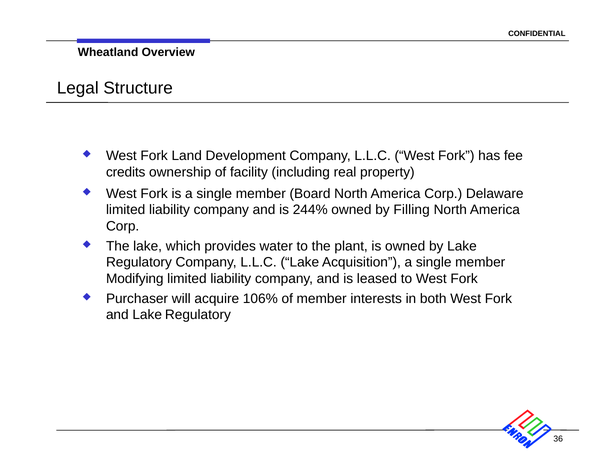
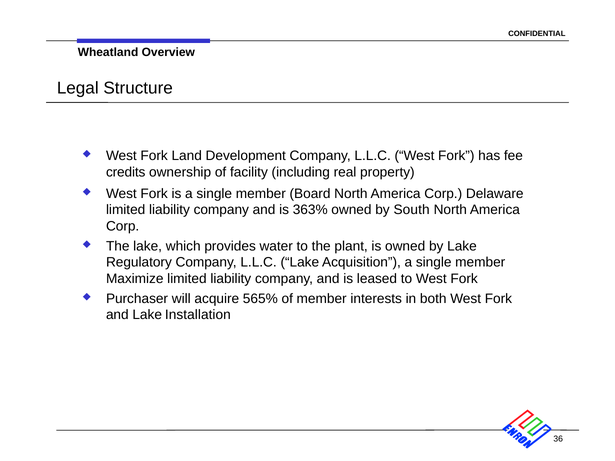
244%: 244% -> 363% (310, 210)
Filling: Filling -> South (412, 210)
Modifying: Modifying -> Maximize (135, 279)
106%: 106% -> 565% (260, 299)
and Lake Regulatory: Regulatory -> Installation (198, 315)
